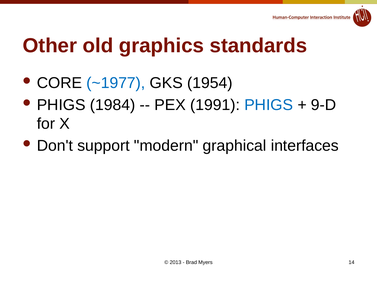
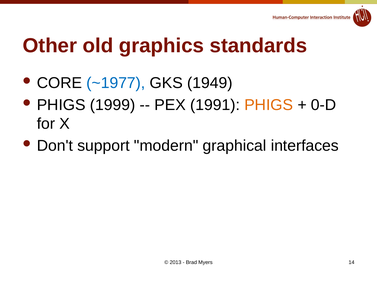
1954: 1954 -> 1949 (210, 83)
1984: 1984 -> 1999 (113, 105)
PHIGS colour: blue -> orange (269, 105)
9-D: 9-D -> 0-D (324, 105)
